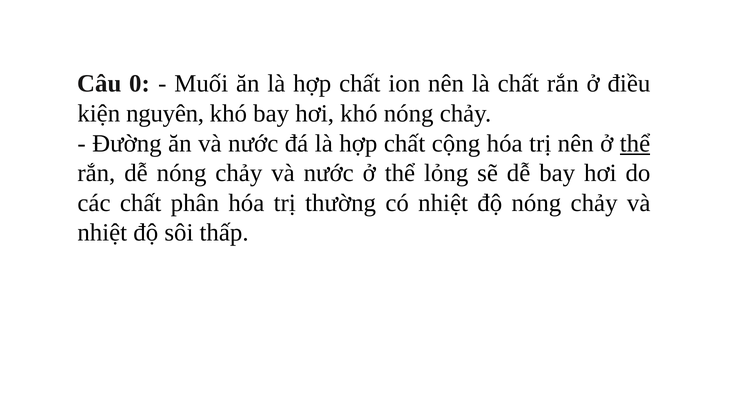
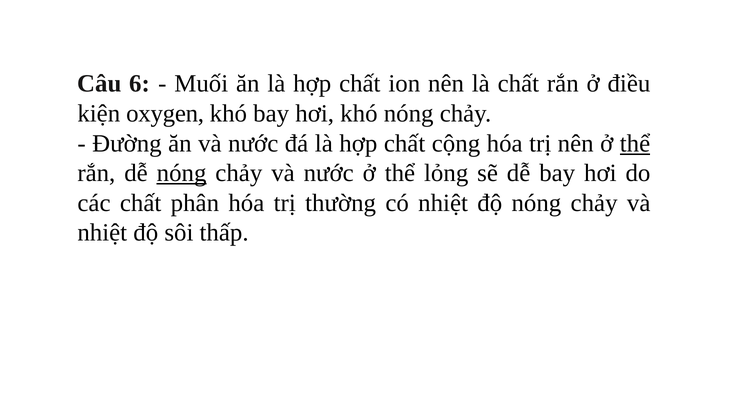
0: 0 -> 6 (140, 84)
nguyên: nguyên -> oxygen (165, 114)
nóng underline: none -> present (182, 173)
